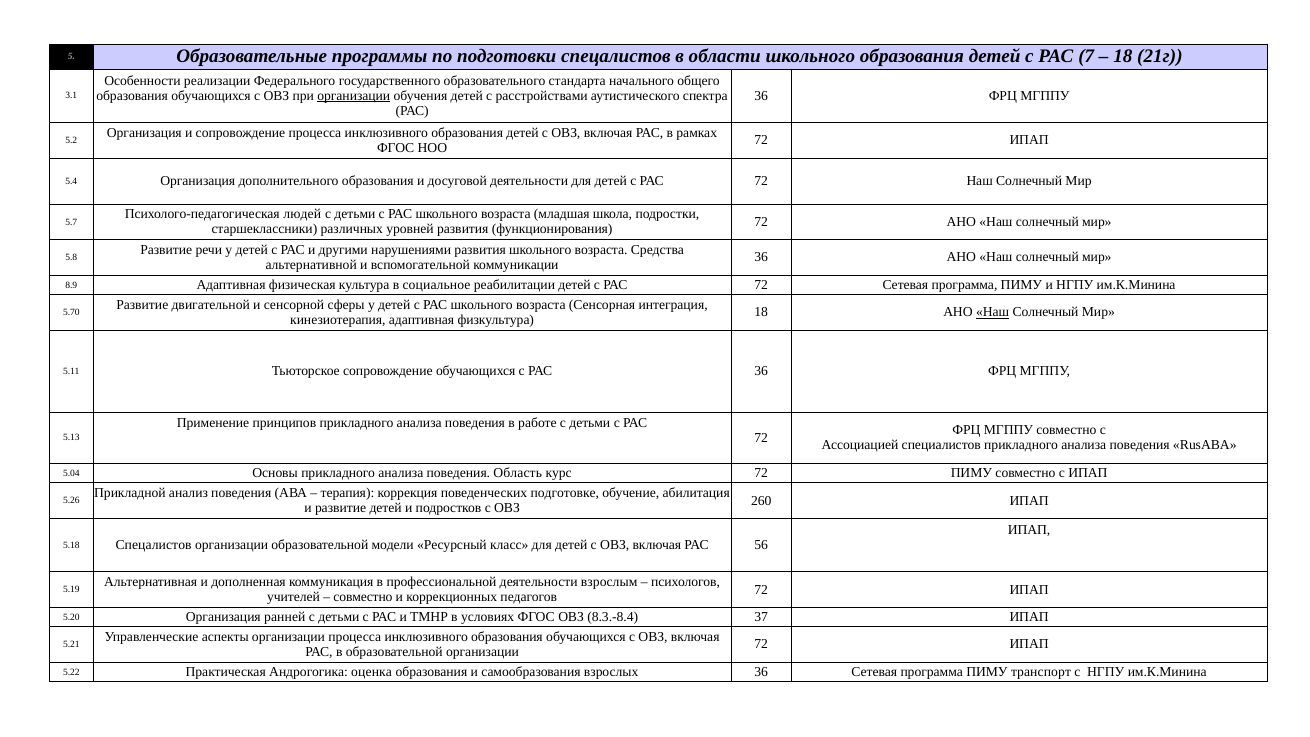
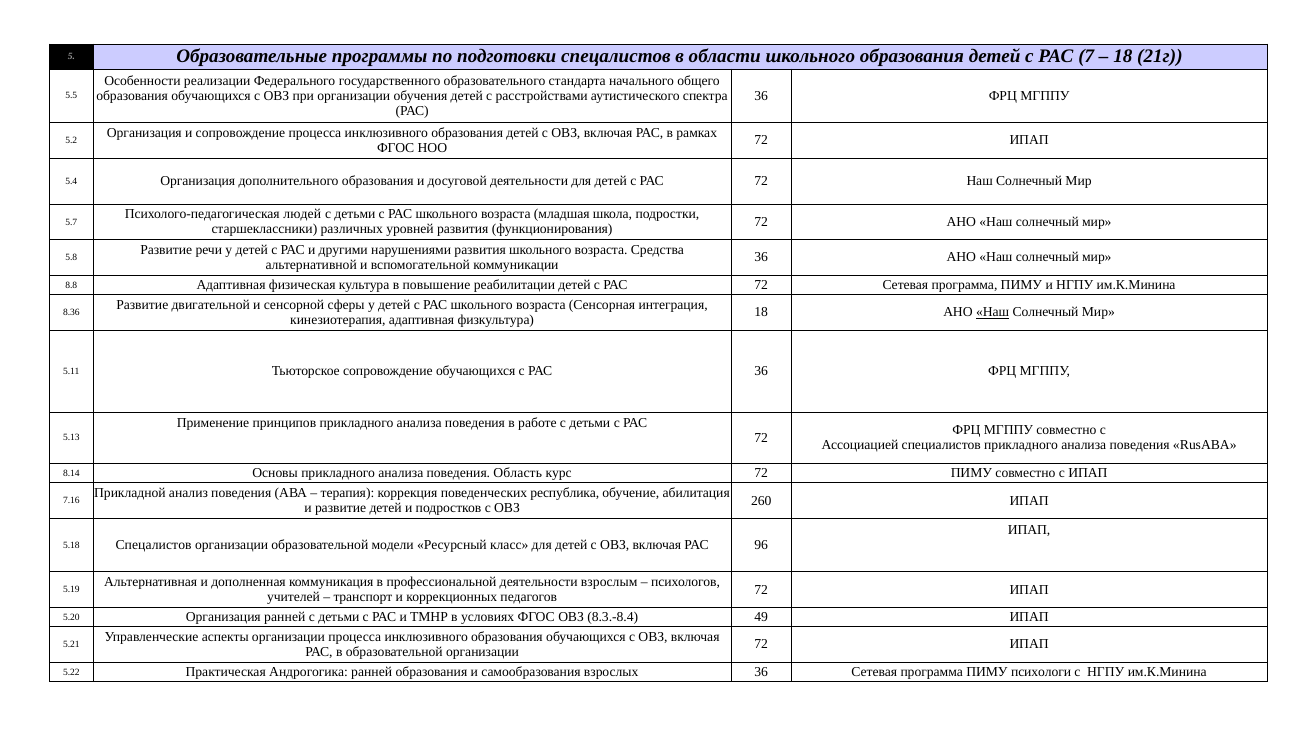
организации underline: present -> none (354, 96)
3.1: 3.1 -> 5.5 (71, 96)
8.9: 8.9 -> 8.8 (71, 285)
социальное: социальное -> повышение (436, 285)
5.70: 5.70 -> 8.36 (71, 312)
5.04: 5.04 -> 8.14 (71, 473)
подготовке: подготовке -> республика (565, 493)
5.26: 5.26 -> 7.16 (71, 500)
56: 56 -> 96 (761, 545)
совместно: совместно -> транспорт (363, 597)
37: 37 -> 49 (761, 617)
Андрогогика оценка: оценка -> ранней (372, 672)
транспорт: транспорт -> психологи (1041, 672)
